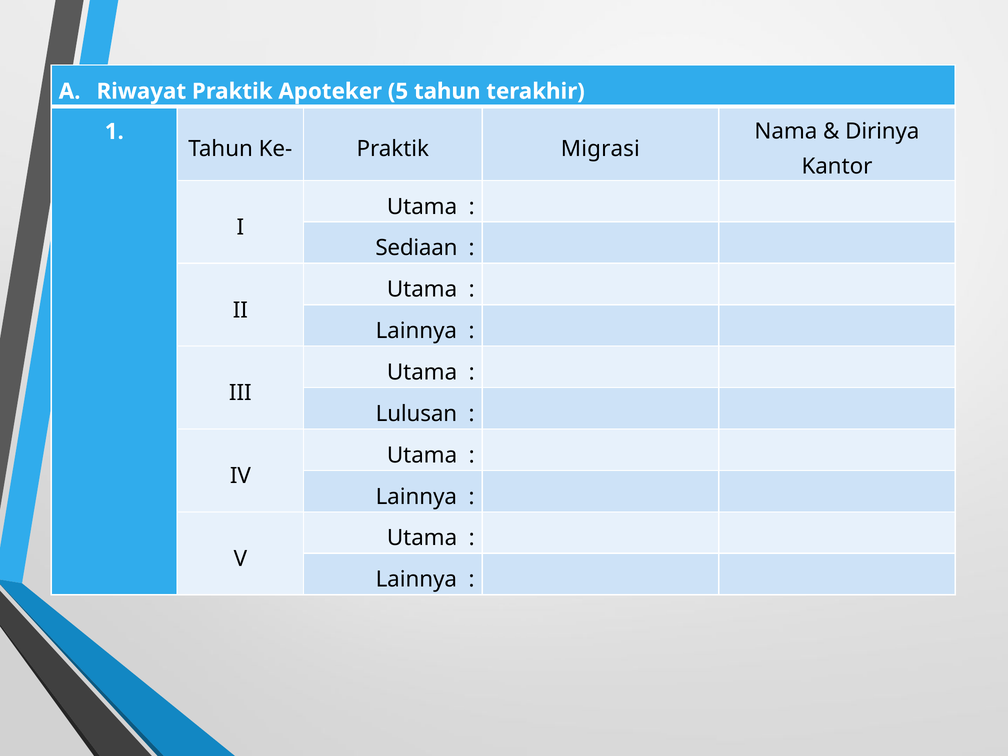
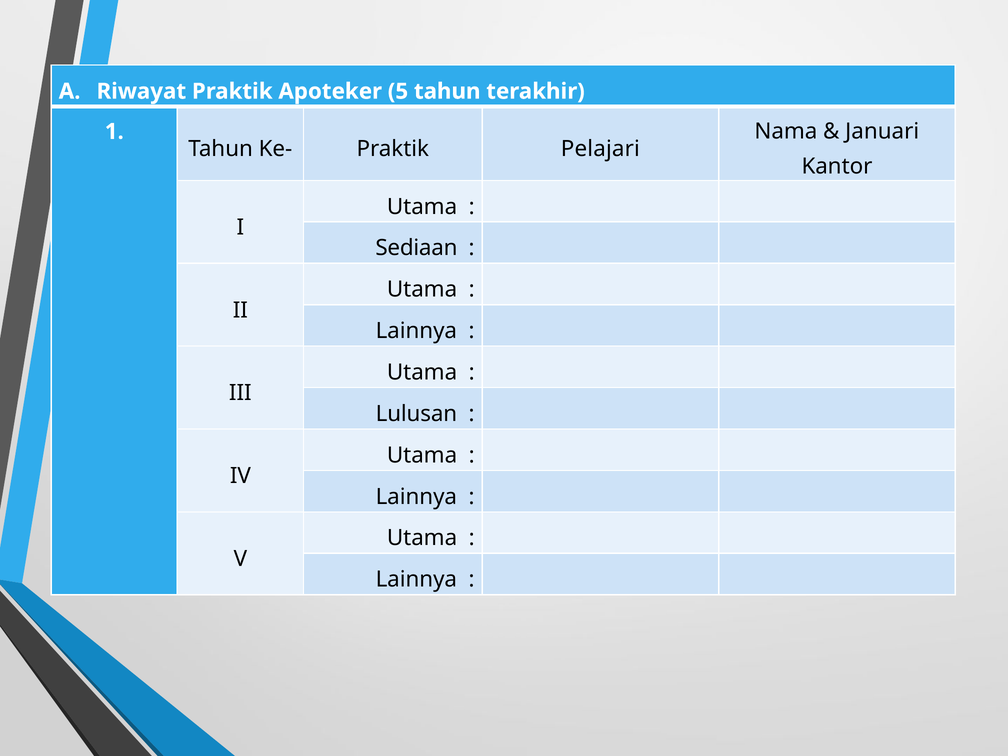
Dirinya: Dirinya -> Januari (882, 132)
Migrasi: Migrasi -> Pelajari (600, 149)
